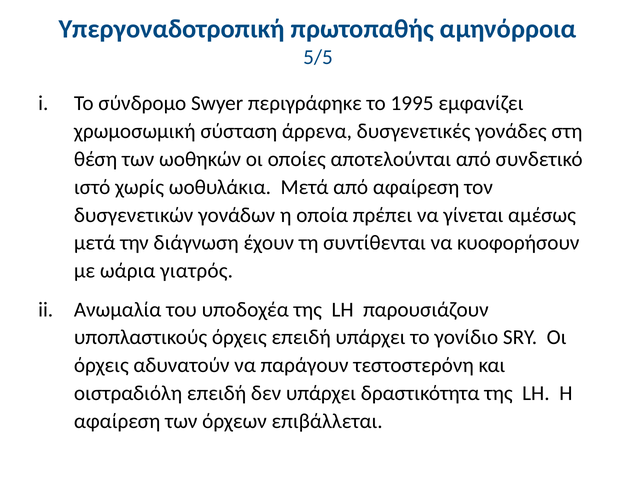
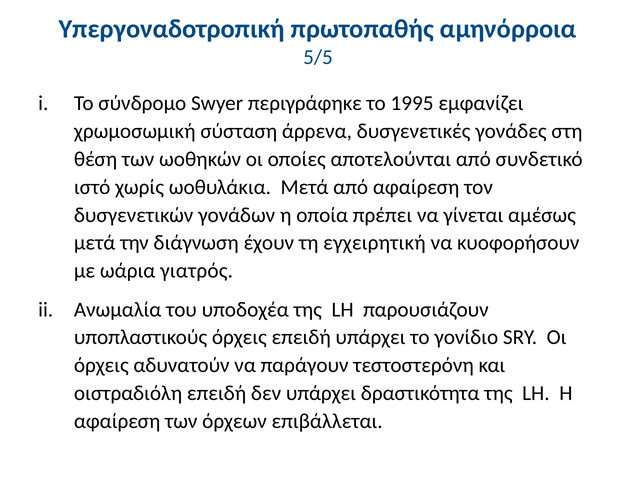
συντίθενται: συντίθενται -> εγχειρητική (374, 243)
